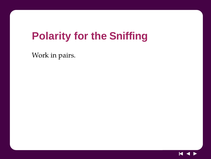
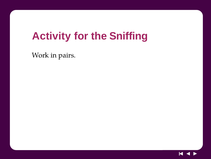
Polarity: Polarity -> Activity (52, 36)
